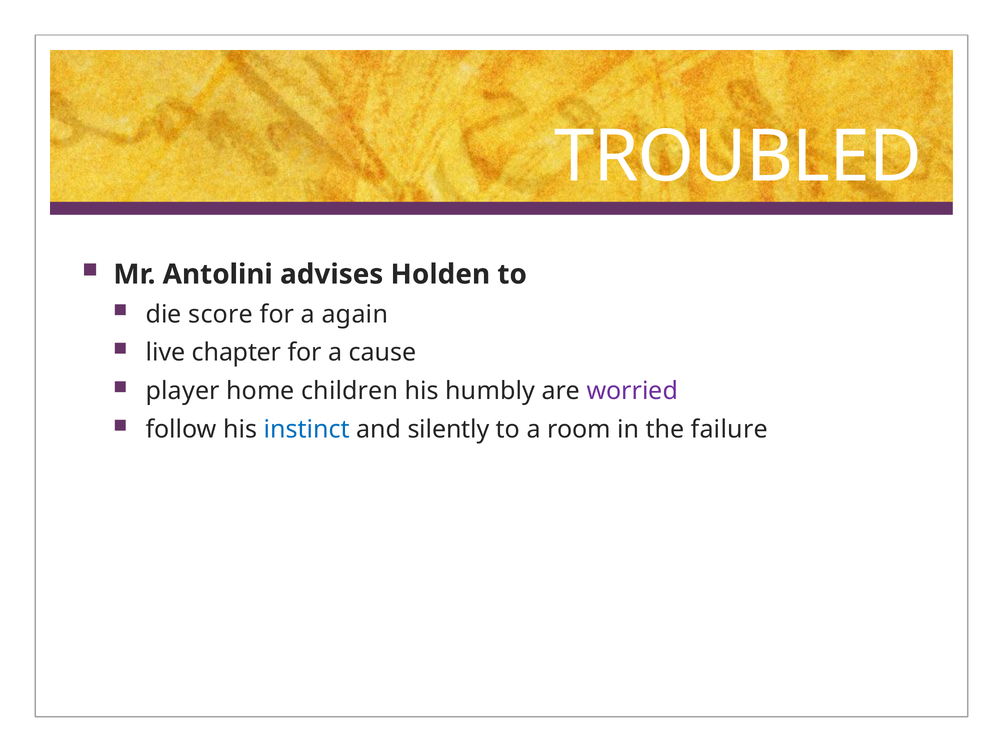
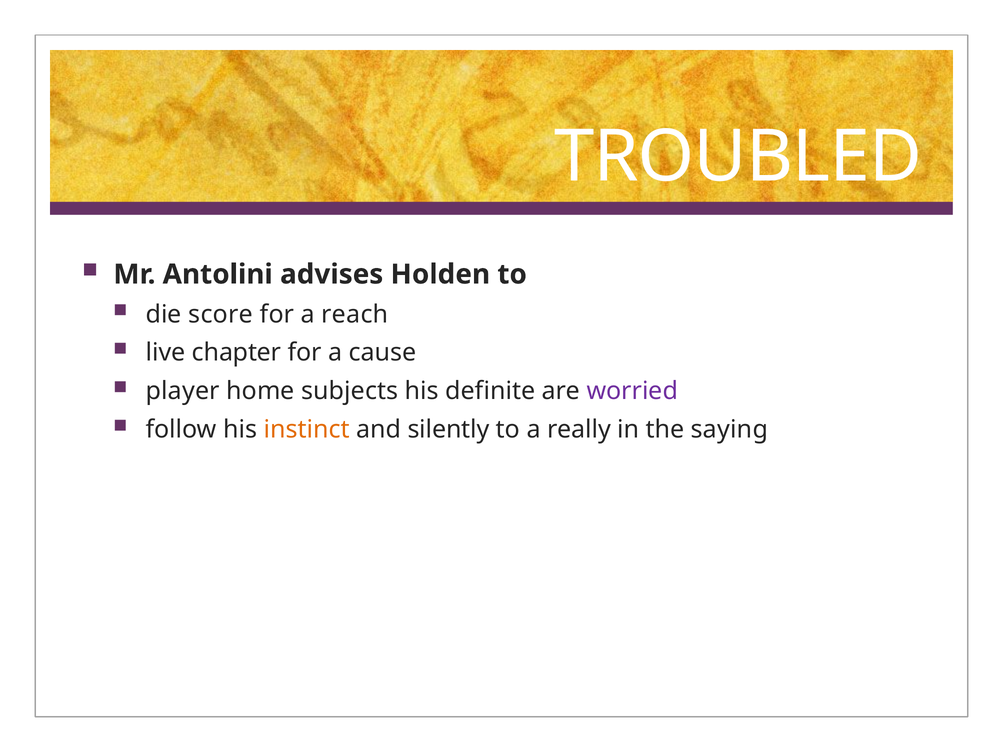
again: again -> reach (355, 314)
children: children -> subjects (350, 391)
humbly: humbly -> definite (490, 391)
instinct colour: blue -> orange (307, 430)
room: room -> really (579, 430)
failure: failure -> saying (729, 430)
